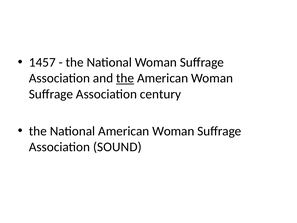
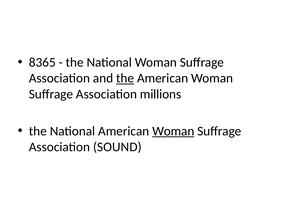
1457: 1457 -> 8365 (42, 62)
century: century -> millions (161, 94)
Woman underline: none -> present (173, 131)
